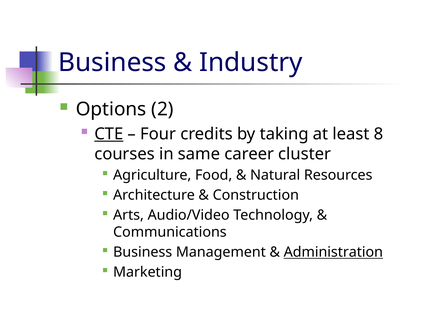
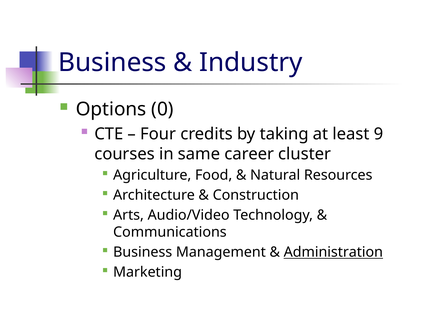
2: 2 -> 0 (162, 109)
CTE underline: present -> none (109, 134)
8: 8 -> 9 (379, 134)
